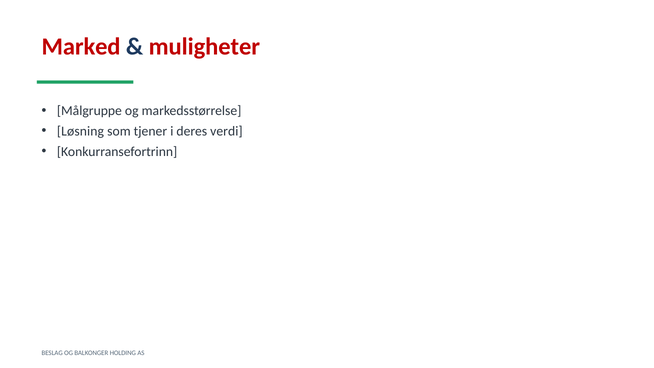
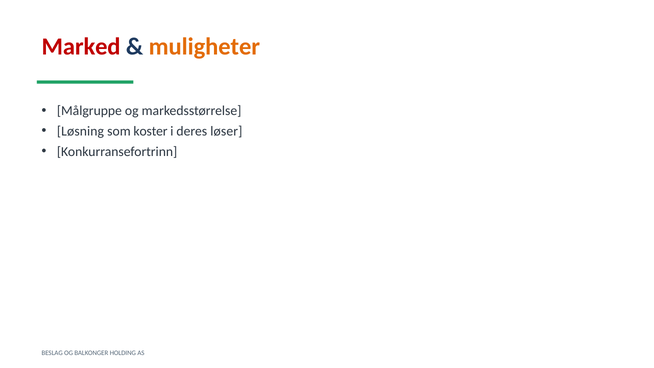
muligheter colour: red -> orange (204, 47)
tjener: tjener -> koster (151, 131)
verdi: verdi -> løser (226, 131)
